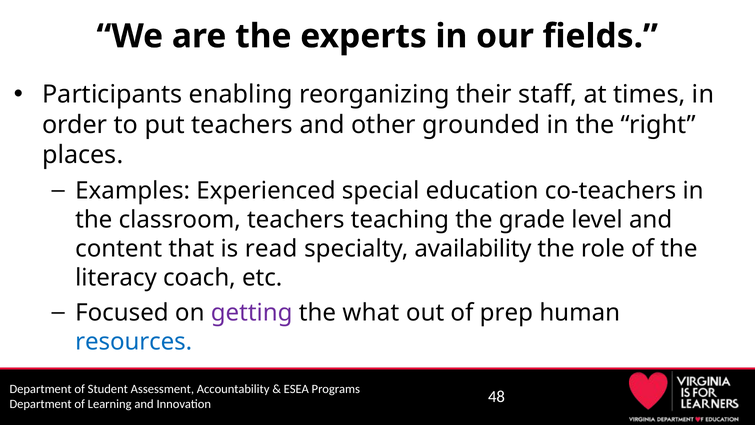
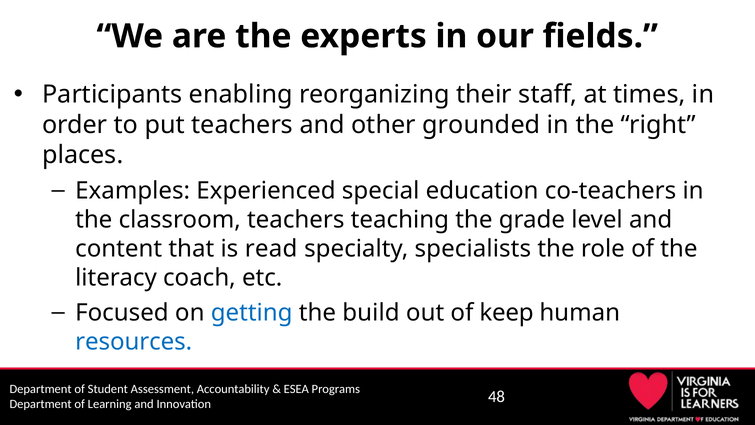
availability: availability -> specialists (473, 249)
getting colour: purple -> blue (252, 313)
what: what -> build (371, 313)
prep: prep -> keep (506, 313)
